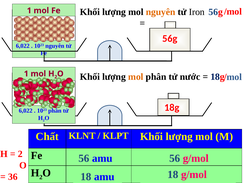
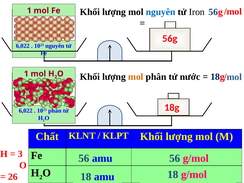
nguyên colour: orange -> blue (161, 12)
2: 2 -> 3 (20, 154)
36: 36 -> 26 (13, 177)
